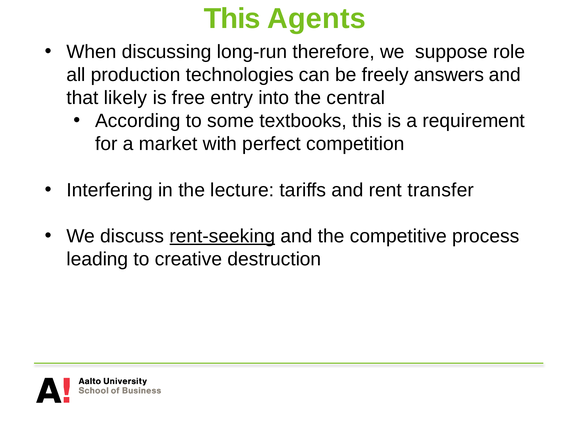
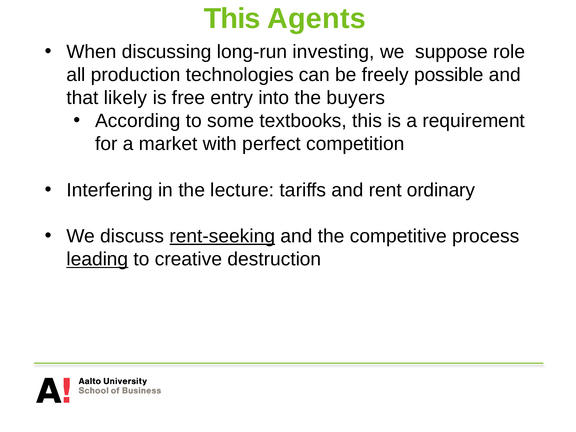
therefore: therefore -> investing (334, 52)
answers: answers -> possible (449, 75)
central: central -> buyers (356, 98)
transfer: transfer -> ordinary (441, 190)
leading underline: none -> present (97, 259)
